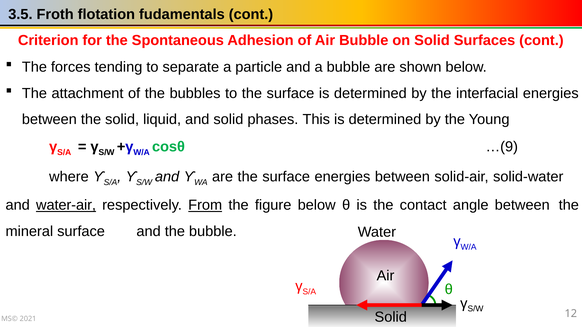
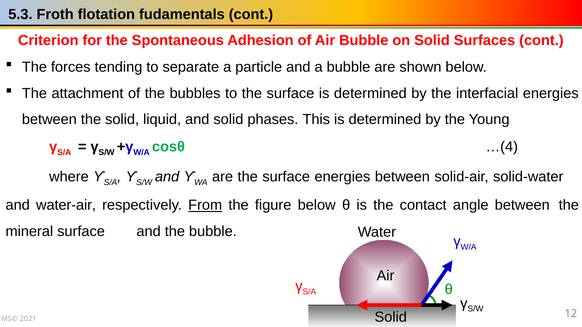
3.5: 3.5 -> 5.3 (20, 14)
…(9: …(9 -> …(4 (502, 147)
water-air underline: present -> none (66, 205)
